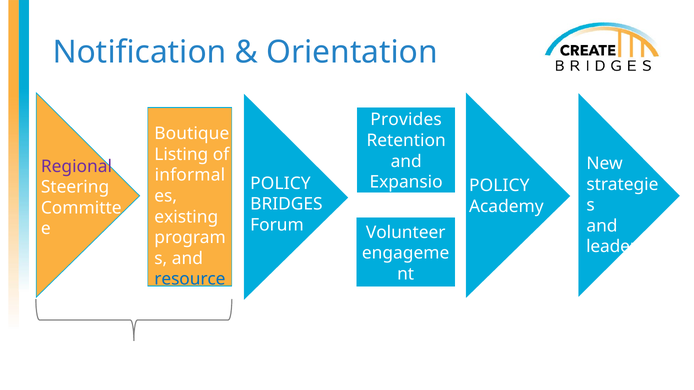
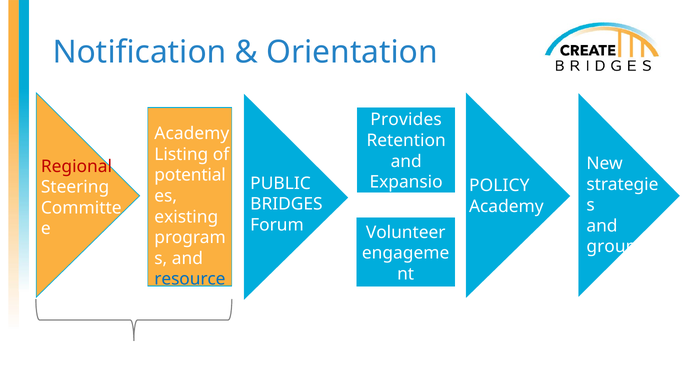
Boutique: Boutique -> Academy (192, 134)
Regional colour: purple -> red (76, 166)
informal: informal -> potential (190, 175)
POLICY: POLICY -> PUBLIC (281, 184)
leaders: leaders -> groups (616, 247)
